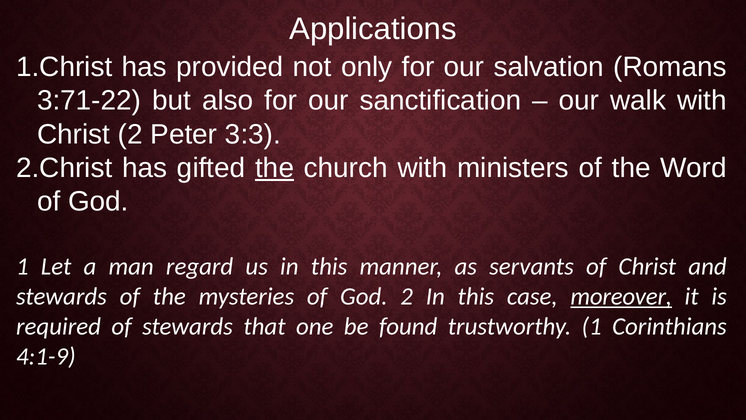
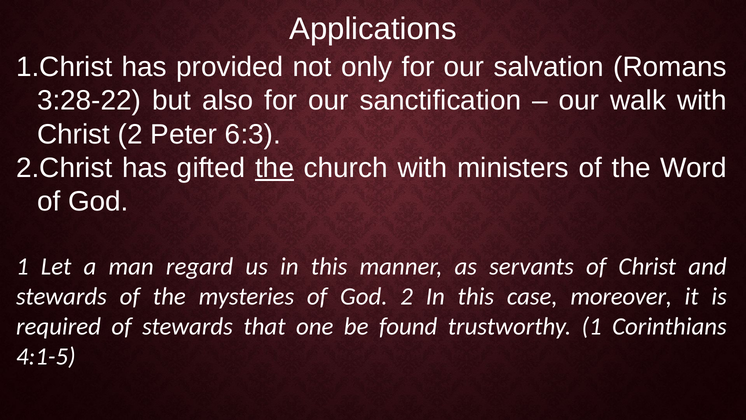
3:71-22: 3:71-22 -> 3:28-22 (89, 101)
3:3: 3:3 -> 6:3 (253, 134)
moreover underline: present -> none (621, 296)
4:1-9: 4:1-9 -> 4:1-5 (46, 356)
